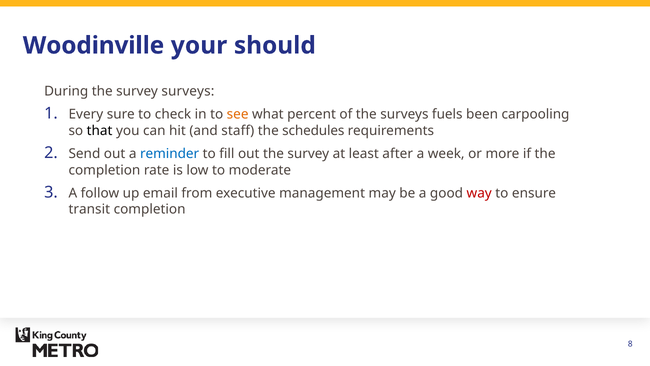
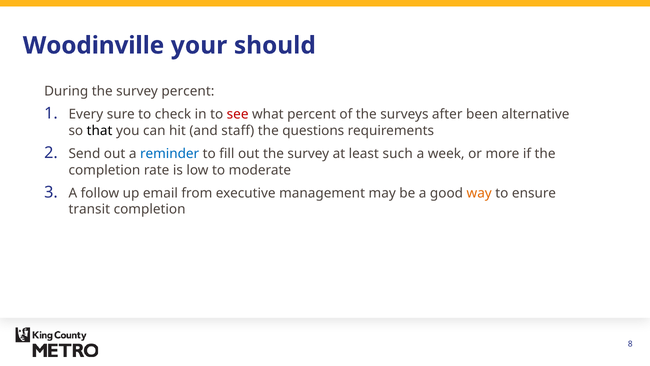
survey surveys: surveys -> percent (188, 91)
see colour: orange -> red (238, 114)
fuels: fuels -> after (447, 114)
carpooling: carpooling -> alternative (536, 114)
schedules: schedules -> questions (313, 131)
after: after -> such (398, 154)
way colour: red -> orange (479, 193)
